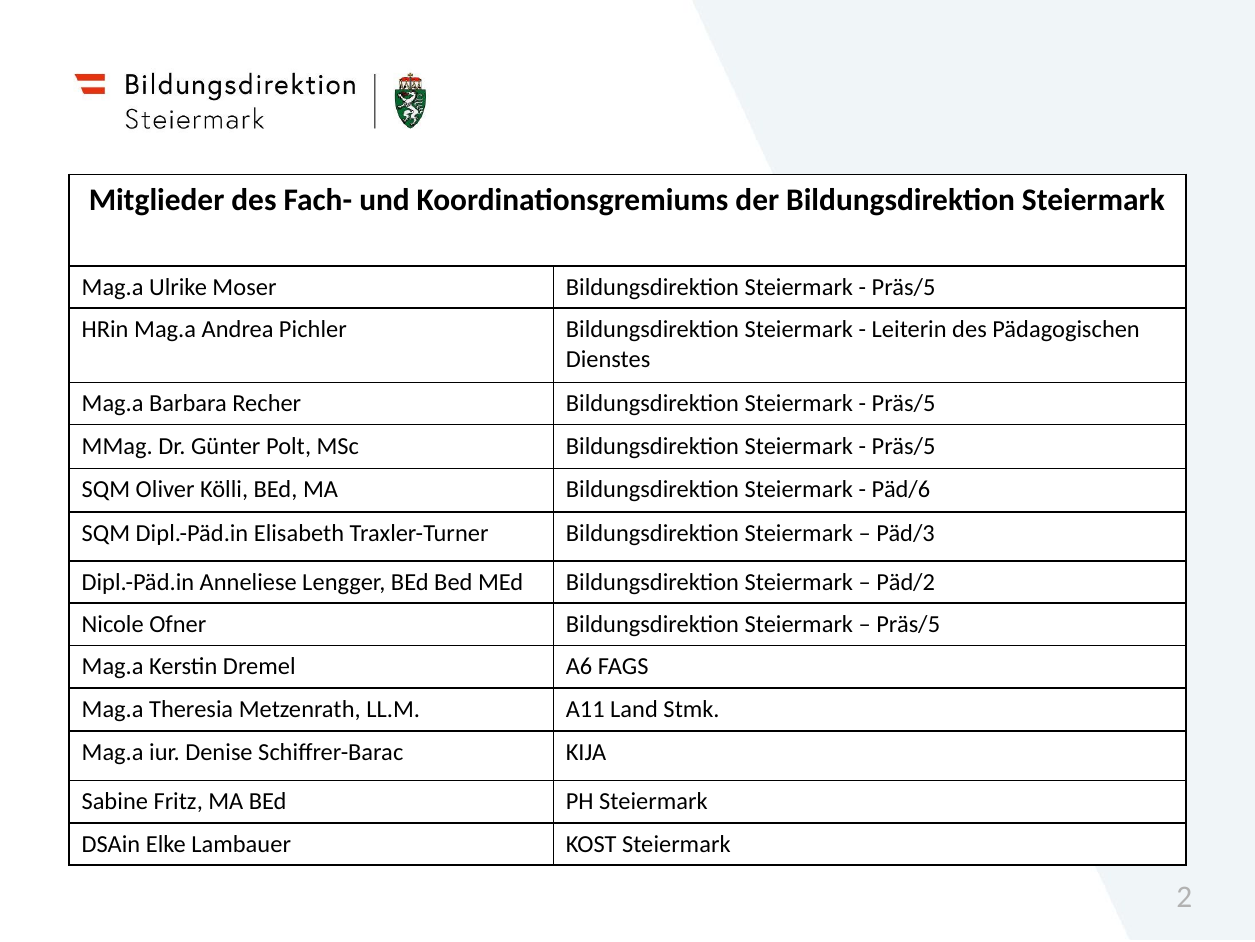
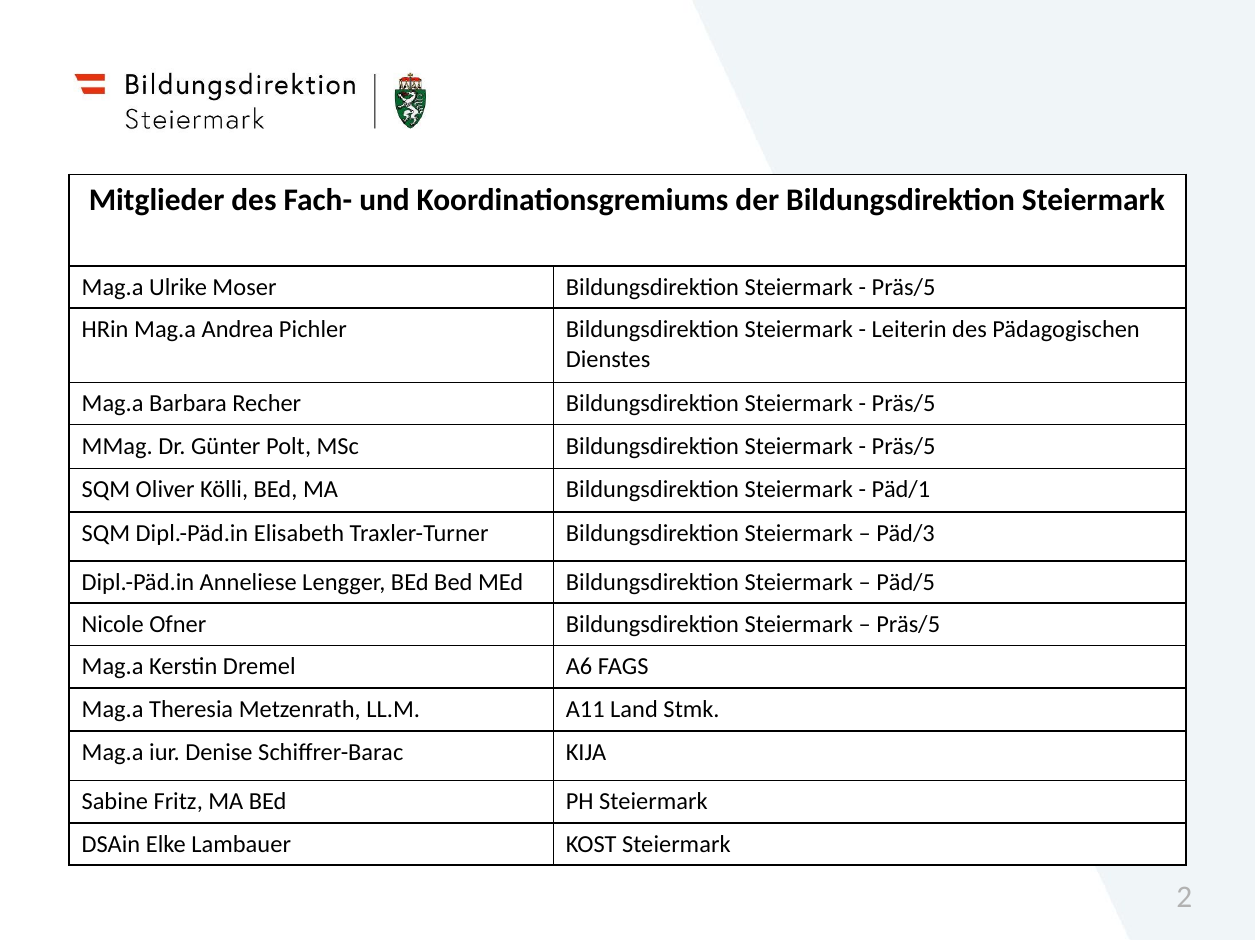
Päd/6: Päd/6 -> Päd/1 (901, 489)
Päd/2: Päd/2 -> Päd/5 (906, 582)
